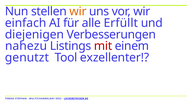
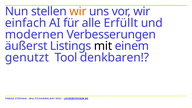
diejenigen: diejenigen -> modernen (34, 34)
nahezu: nahezu -> äußerst (26, 46)
mit colour: red -> black (103, 46)
exzellenter: exzellenter -> denkbaren (114, 58)
